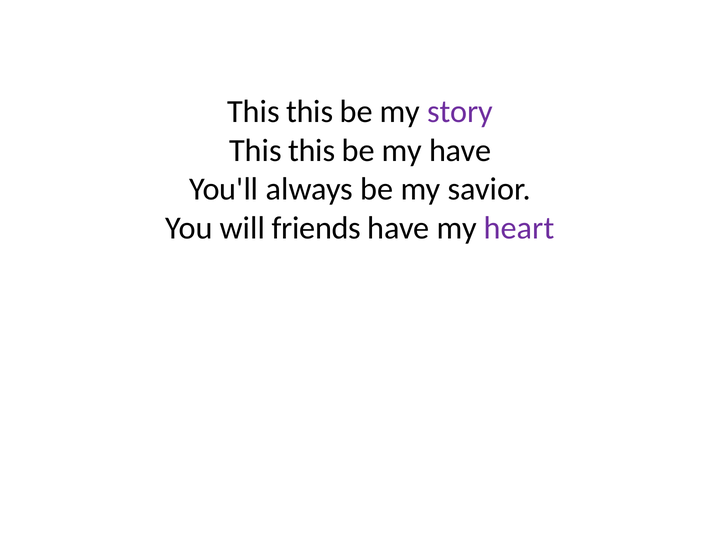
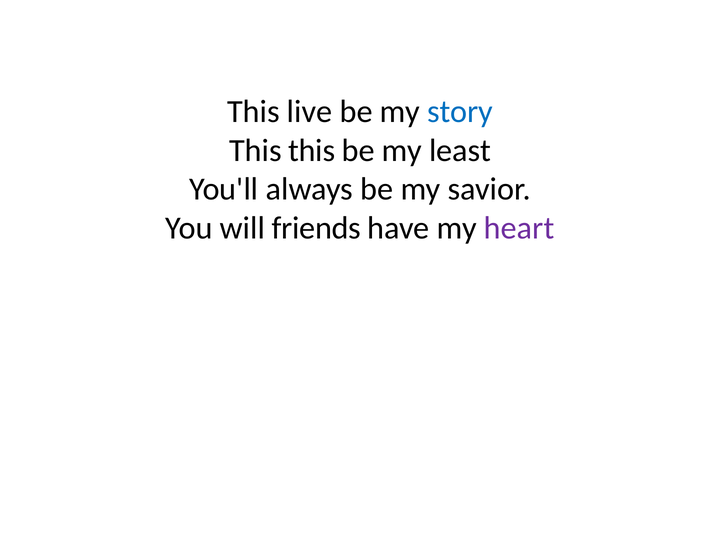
this: this -> live (310, 112)
story colour: purple -> blue (460, 112)
my have: have -> least (460, 151)
